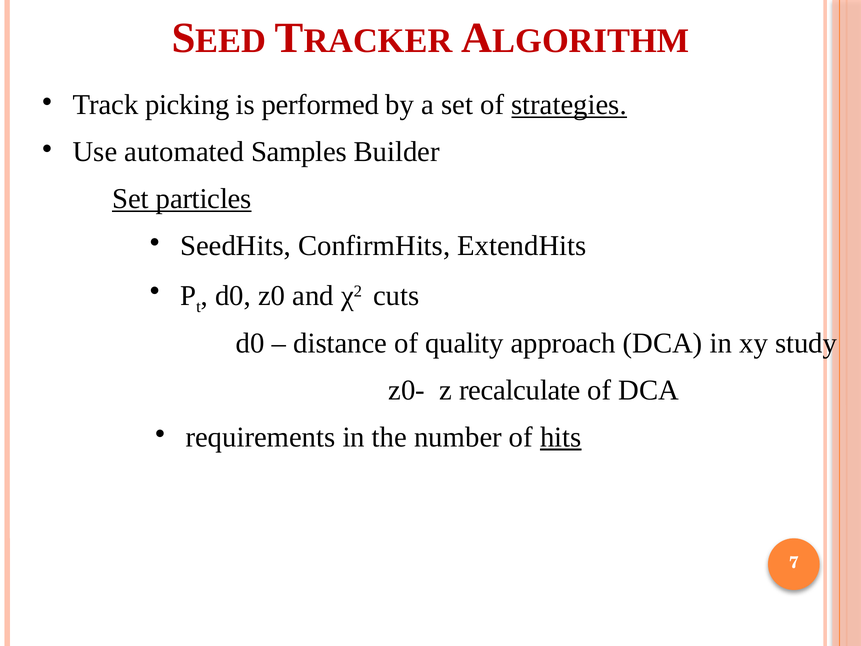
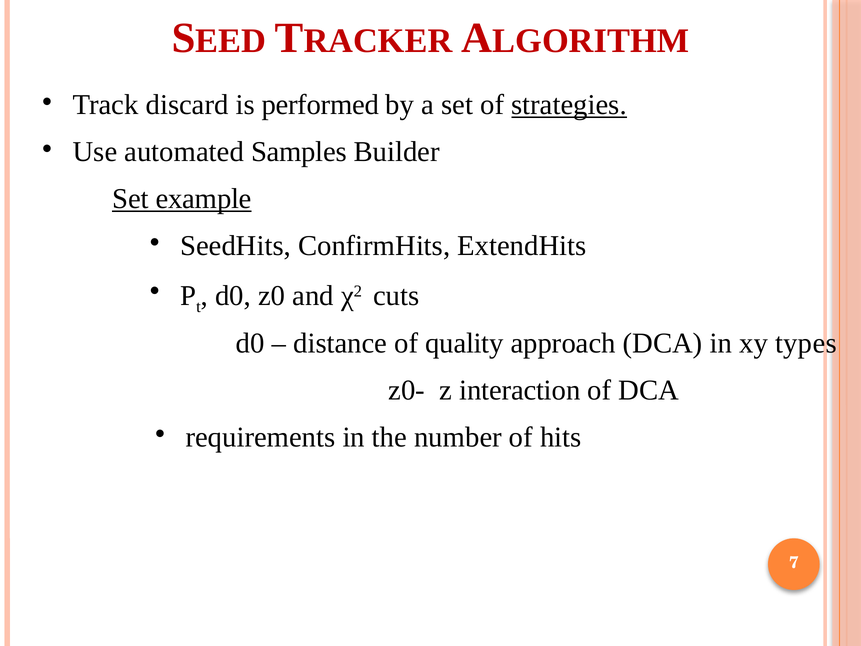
picking: picking -> discard (187, 105)
particles: particles -> example (204, 199)
study: study -> types (806, 343)
recalculate: recalculate -> interaction (520, 390)
hits underline: present -> none (561, 437)
